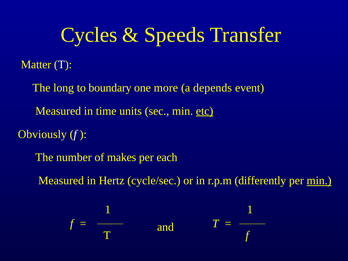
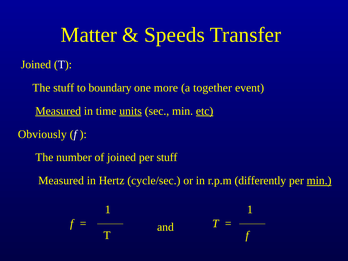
Cycles: Cycles -> Matter (89, 35)
Matter: Matter -> Joined (36, 65)
The long: long -> stuff (64, 88)
depends: depends -> together (213, 88)
Measured underline: none -> present (58, 111)
units underline: none -> present (131, 111)
of makes: makes -> joined (122, 157)
per each: each -> stuff (167, 157)
